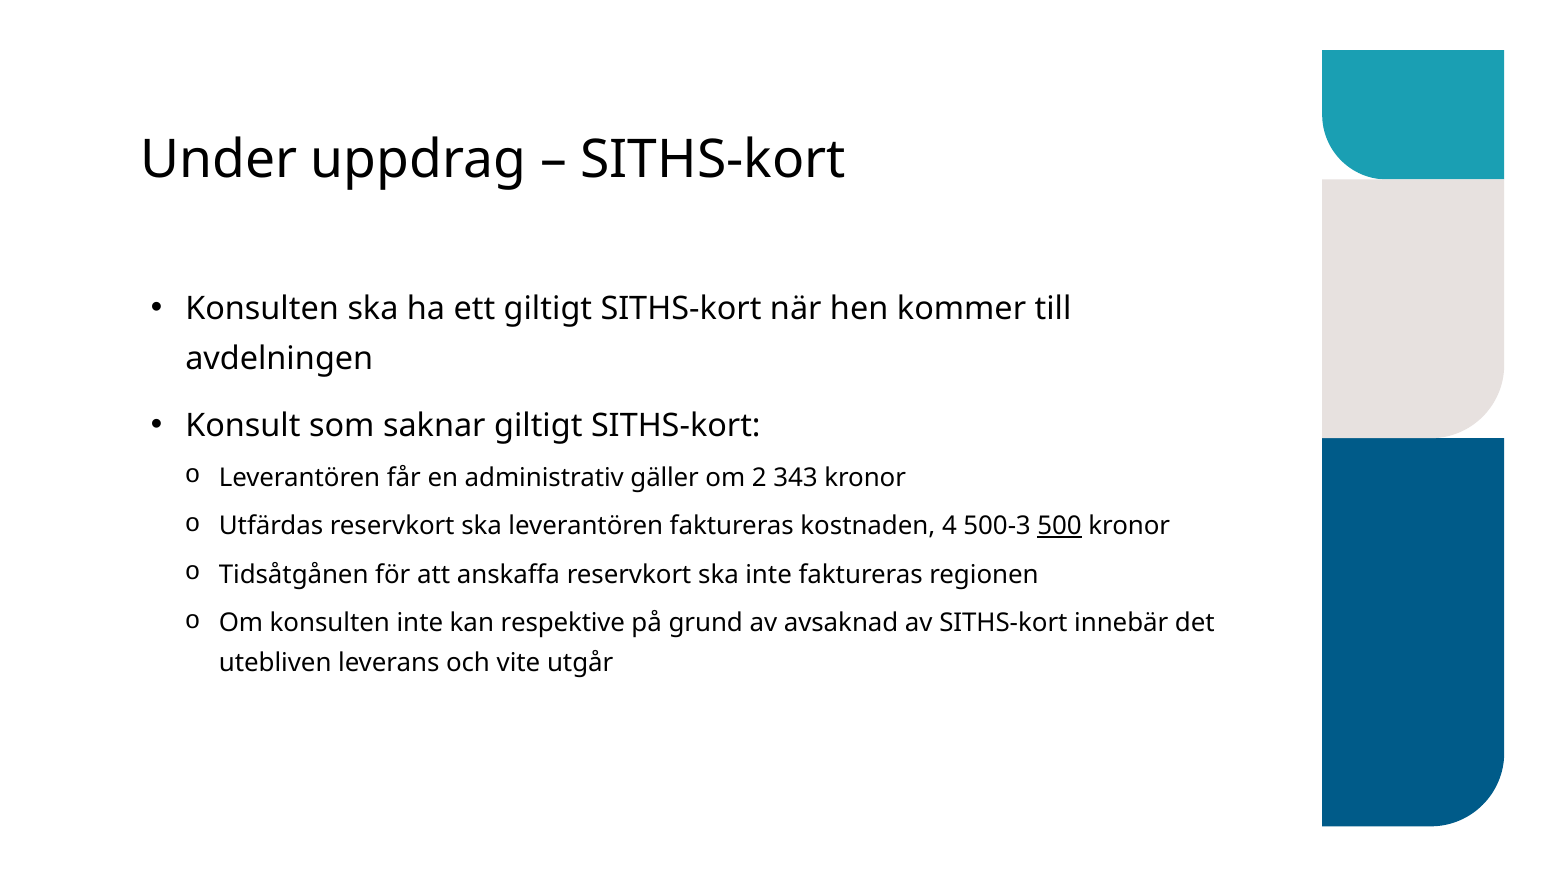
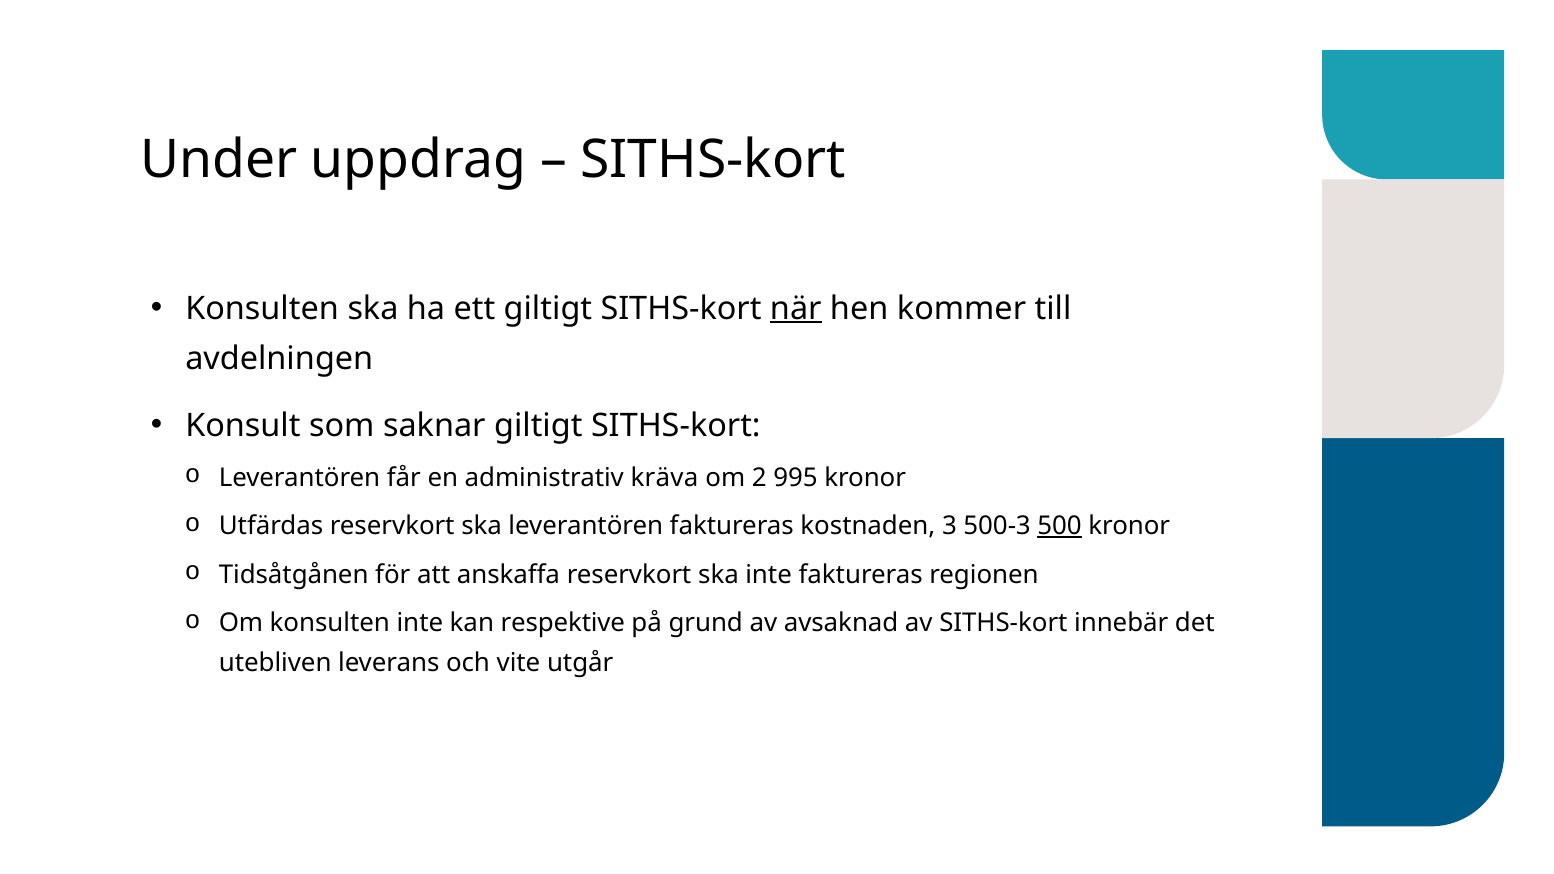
när underline: none -> present (796, 309)
gäller: gäller -> kräva (664, 478)
343: 343 -> 995 (796, 478)
4: 4 -> 3 (949, 526)
